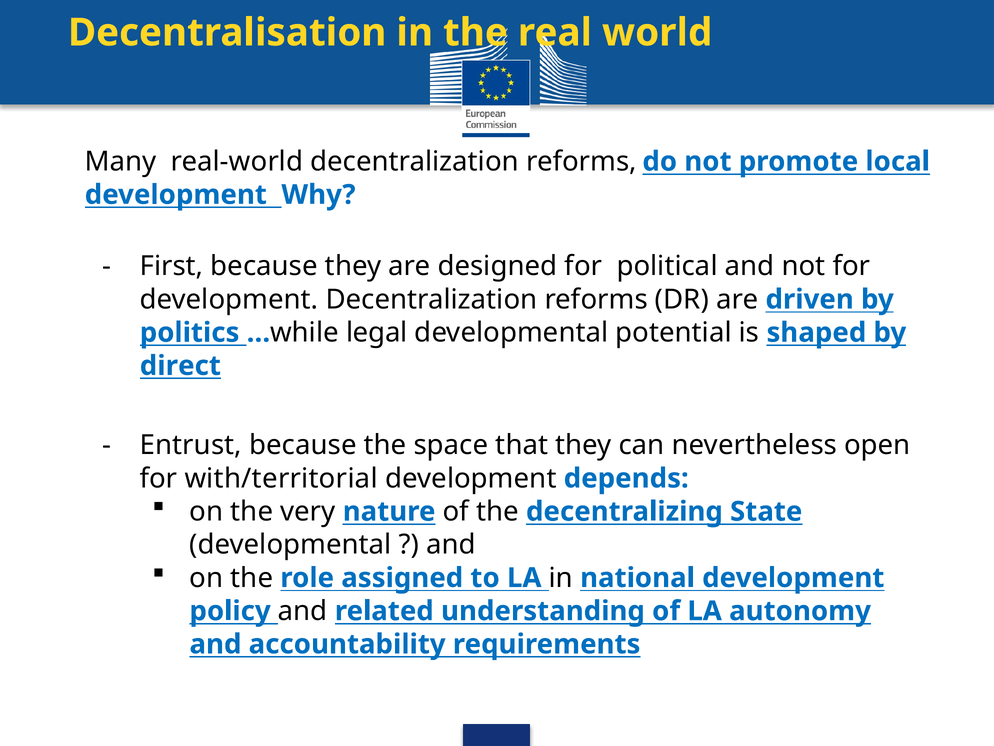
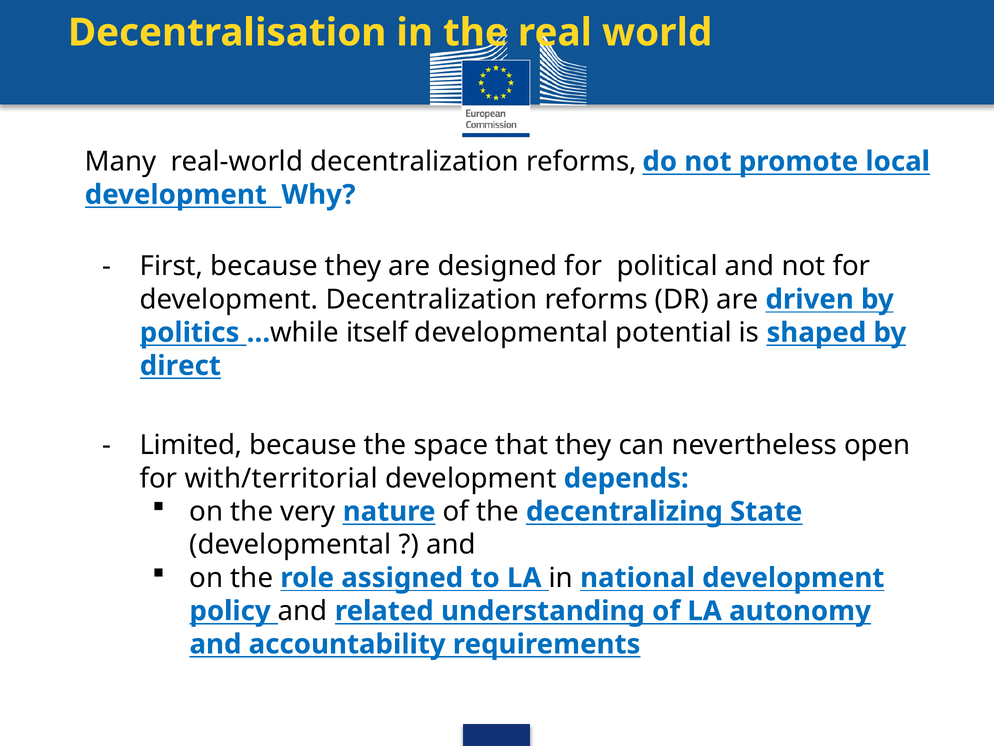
legal: legal -> itself (377, 332)
Entrust: Entrust -> Limited (191, 445)
